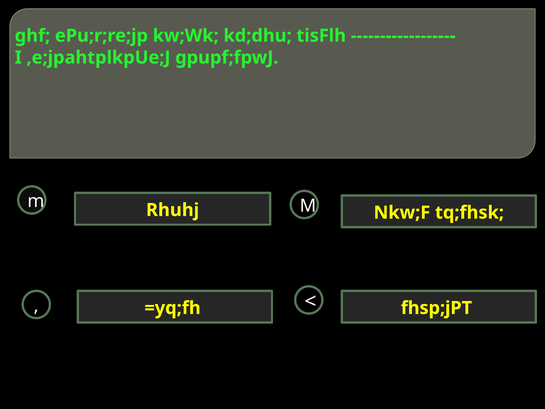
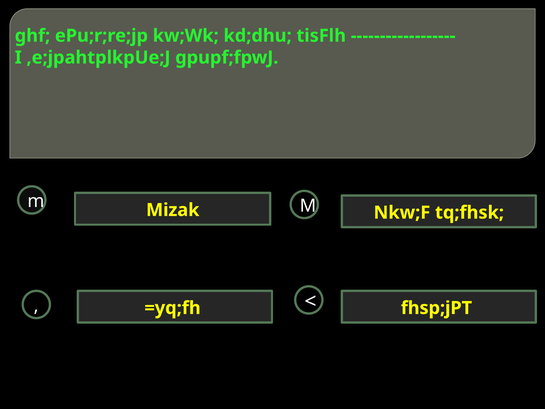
Rhuhj: Rhuhj -> Mizak (173, 210)
